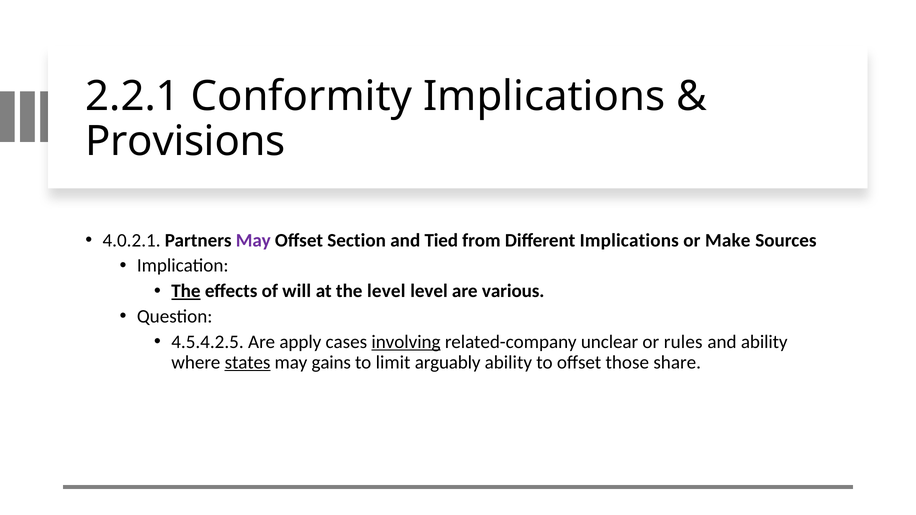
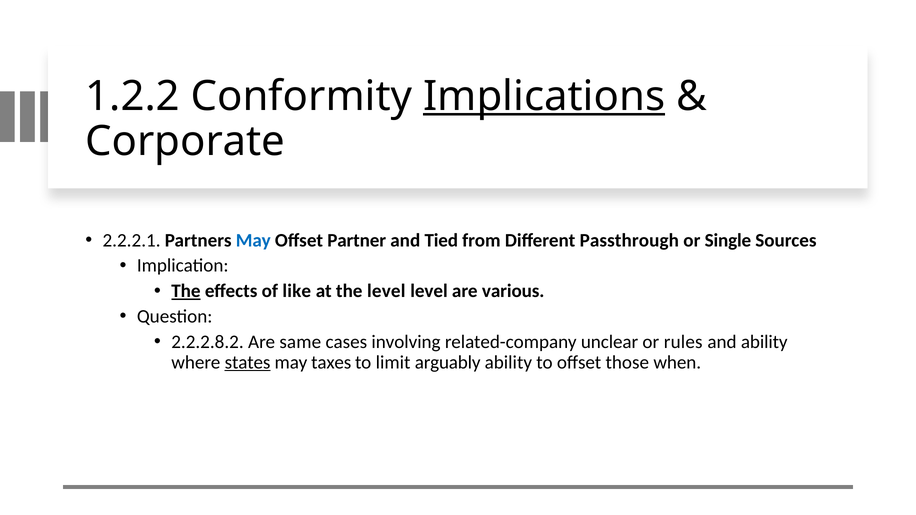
2.2.1: 2.2.1 -> 1.2.2 (133, 96)
Implications underline: none -> present (544, 96)
Provisions: Provisions -> Corporate (185, 142)
4.0.2.1: 4.0.2.1 -> 2.2.2.1 (132, 240)
May colour: purple -> blue (253, 240)
Section: Section -> Partner (357, 240)
Different Implications: Implications -> Passthrough (629, 240)
Make: Make -> Single (728, 240)
will: will -> like (297, 291)
4.5.4.2.5: 4.5.4.2.5 -> 2.2.2.8.2 (207, 342)
apply: apply -> same (300, 342)
involving underline: present -> none (406, 342)
gains: gains -> taxes (331, 363)
share: share -> when (677, 363)
